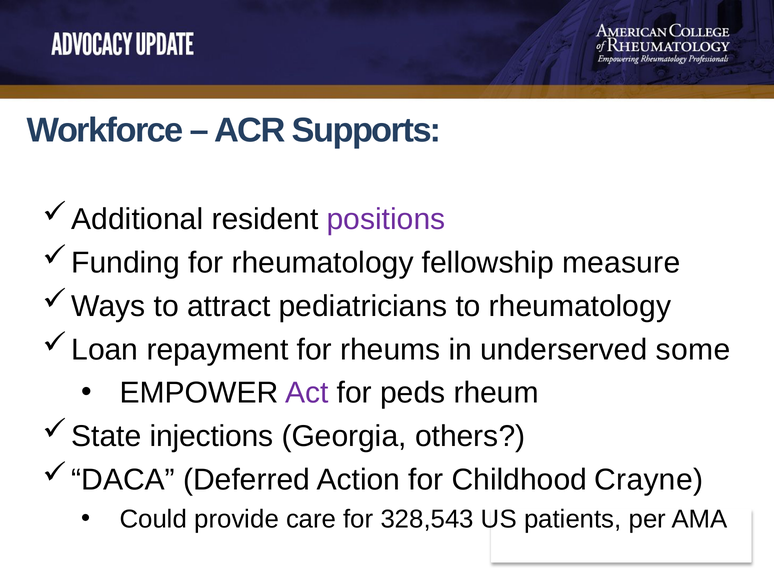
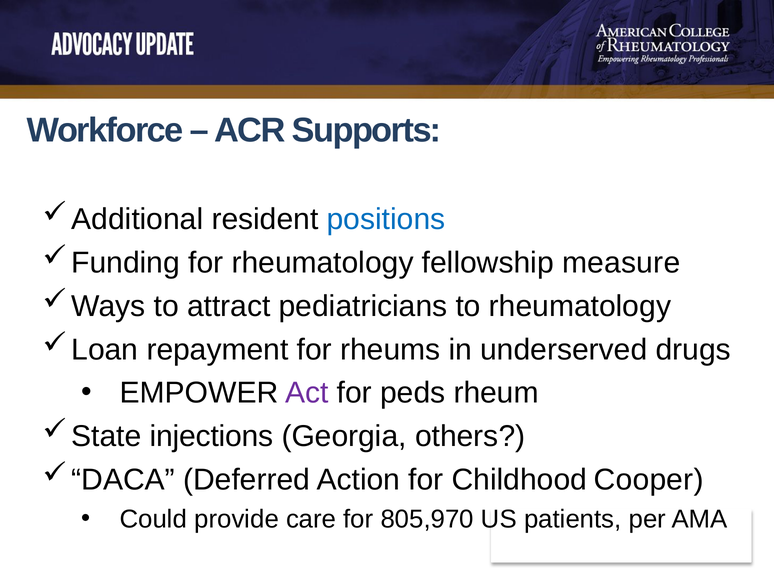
positions colour: purple -> blue (386, 219)
some: some -> drugs (693, 349)
Crayne: Crayne -> Cooper (649, 479)
328,543: 328,543 -> 805,970 (427, 519)
